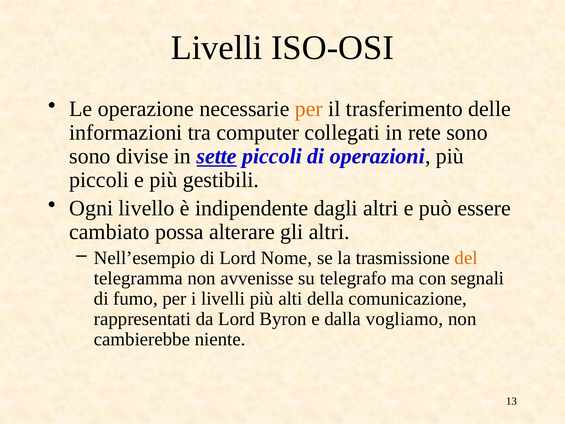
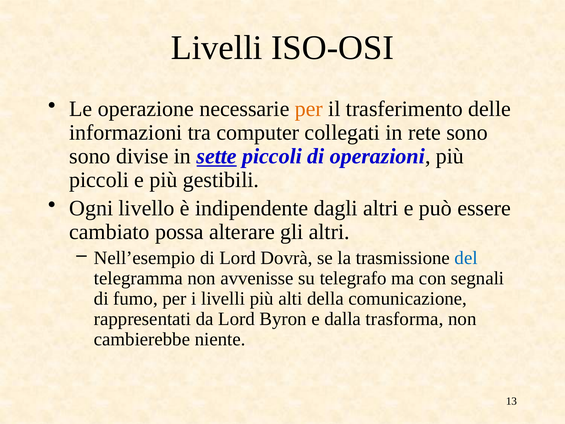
Nome: Nome -> Dovrà (287, 258)
del colour: orange -> blue (466, 258)
vogliamo: vogliamo -> trasforma (405, 319)
